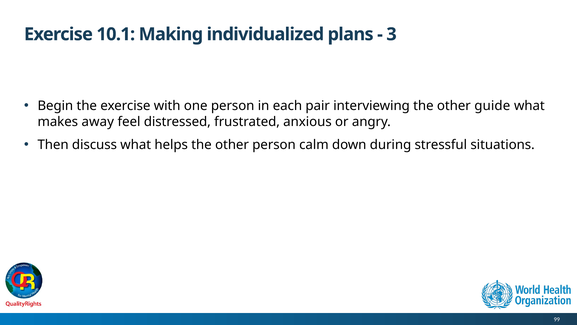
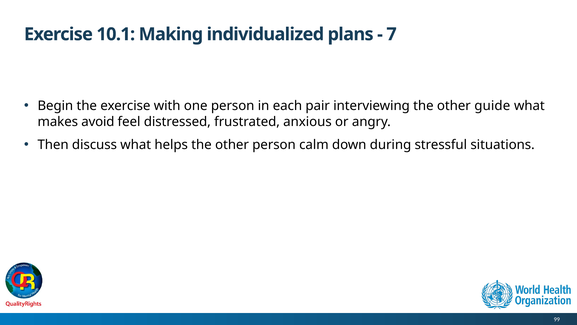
3: 3 -> 7 (392, 34)
away: away -> avoid (98, 122)
